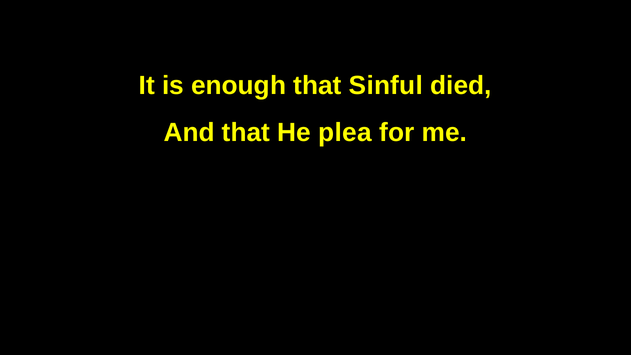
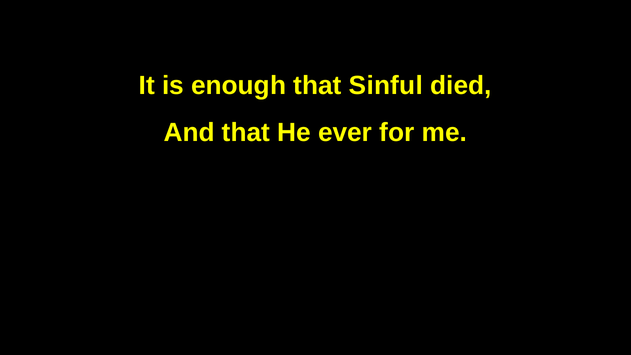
plea: plea -> ever (345, 133)
